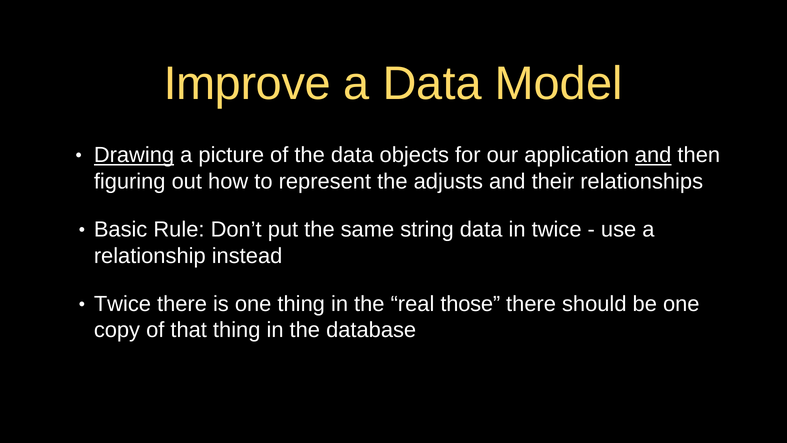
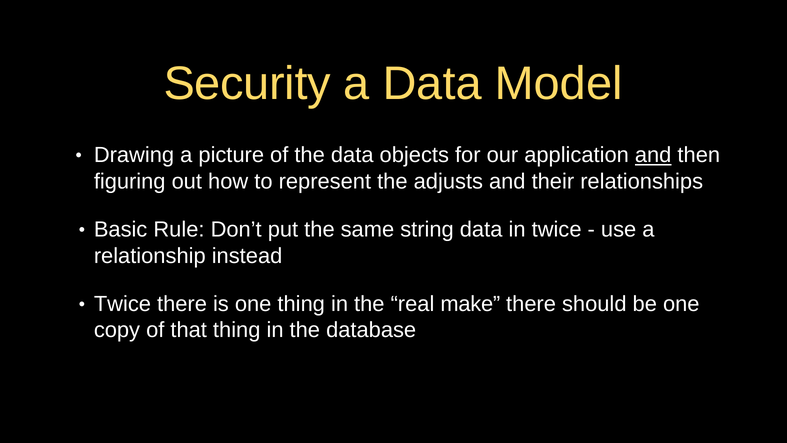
Improve: Improve -> Security (247, 84)
Drawing underline: present -> none (134, 155)
those: those -> make (470, 304)
